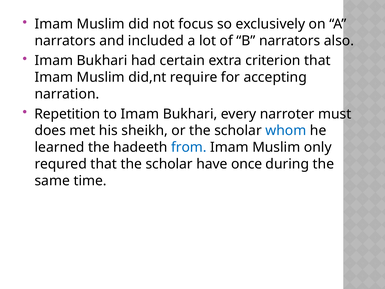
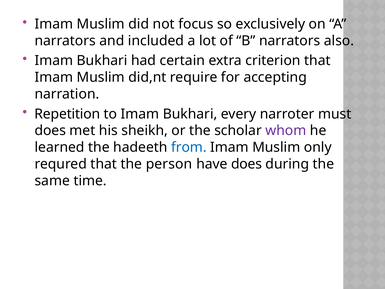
whom colour: blue -> purple (286, 131)
that the scholar: scholar -> person (169, 164)
have once: once -> does (247, 164)
